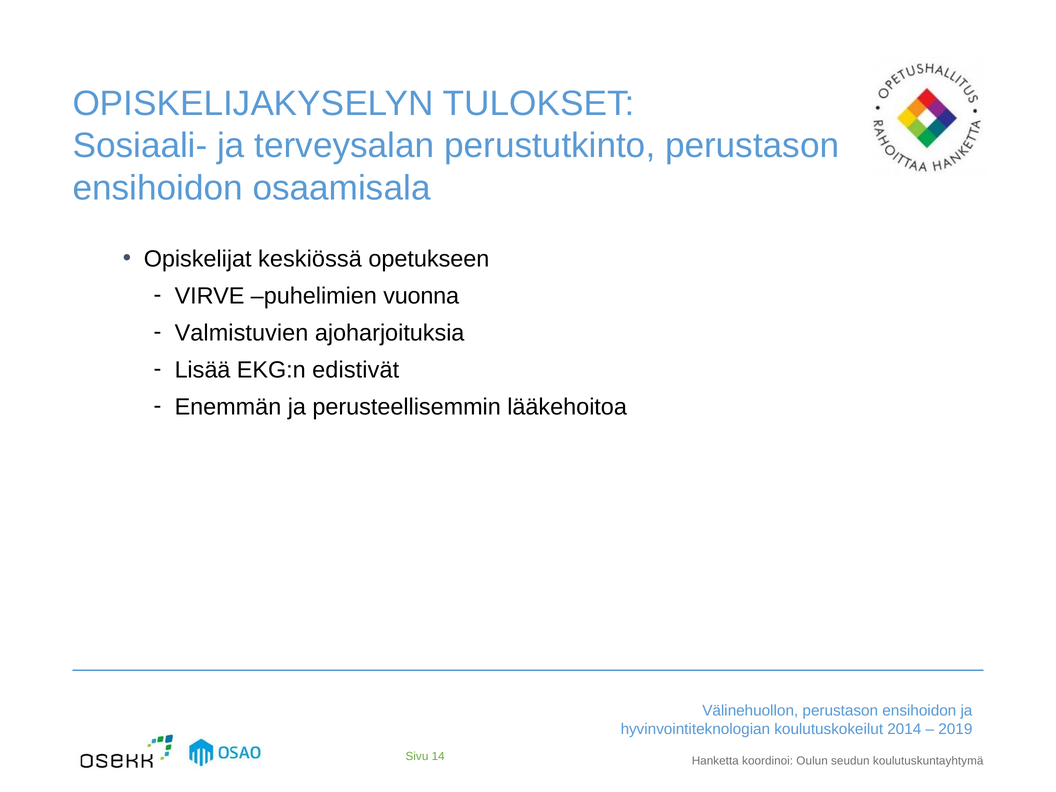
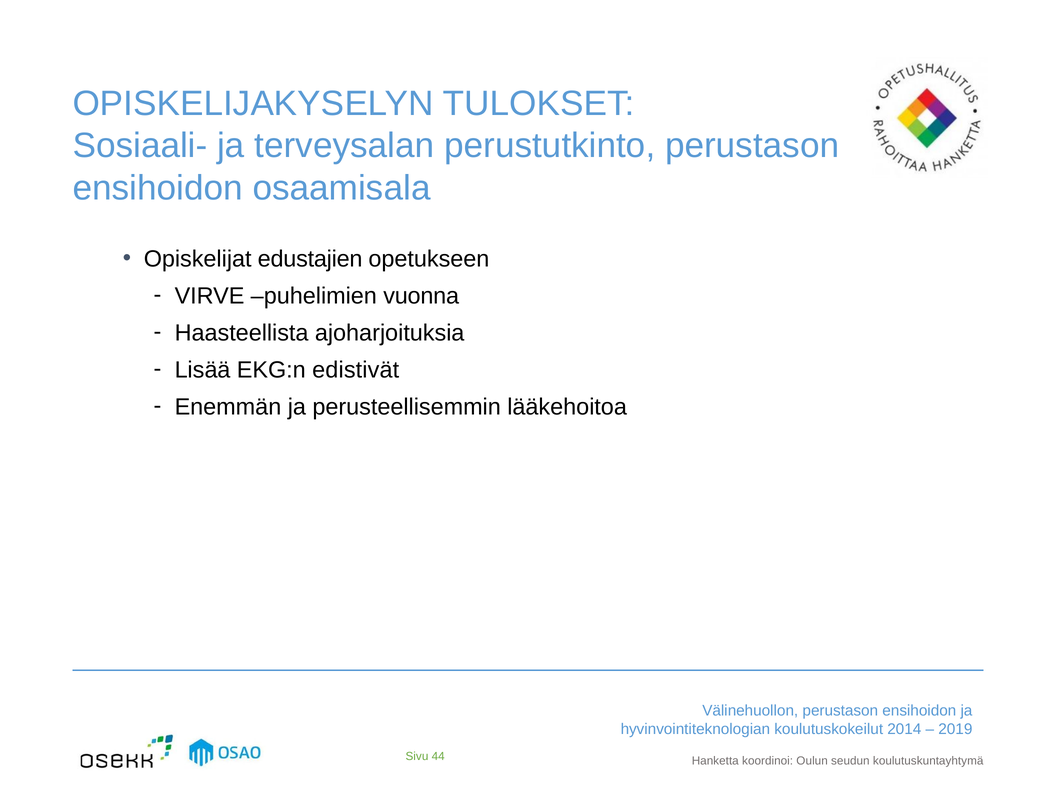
keskiössä: keskiössä -> edustajien (310, 259)
Valmistuvien: Valmistuvien -> Haasteellista (242, 333)
14: 14 -> 44 (438, 757)
